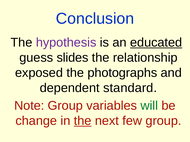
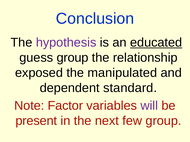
guess slides: slides -> group (73, 58)
photographs: photographs -> manipulated (122, 73)
Note Group: Group -> Factor (65, 106)
will colour: green -> purple (149, 106)
change: change -> present (36, 121)
the underline: present -> none (83, 121)
